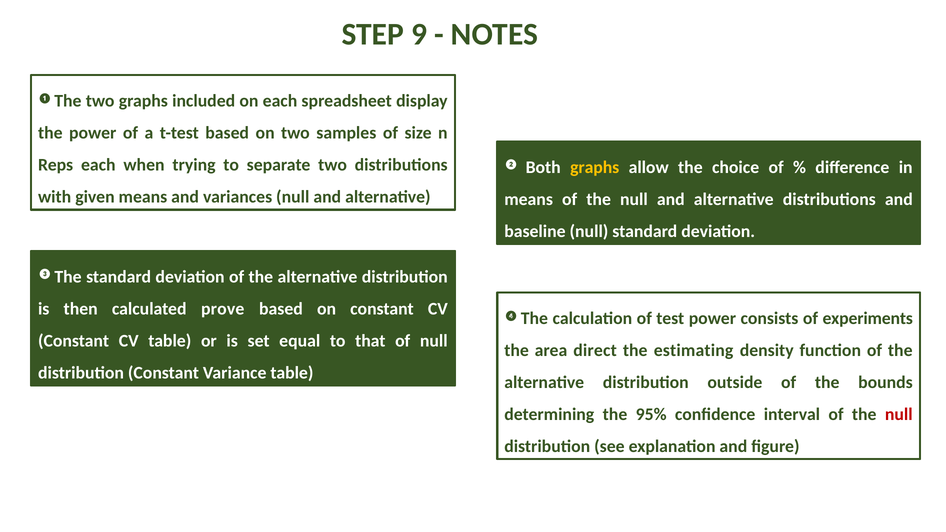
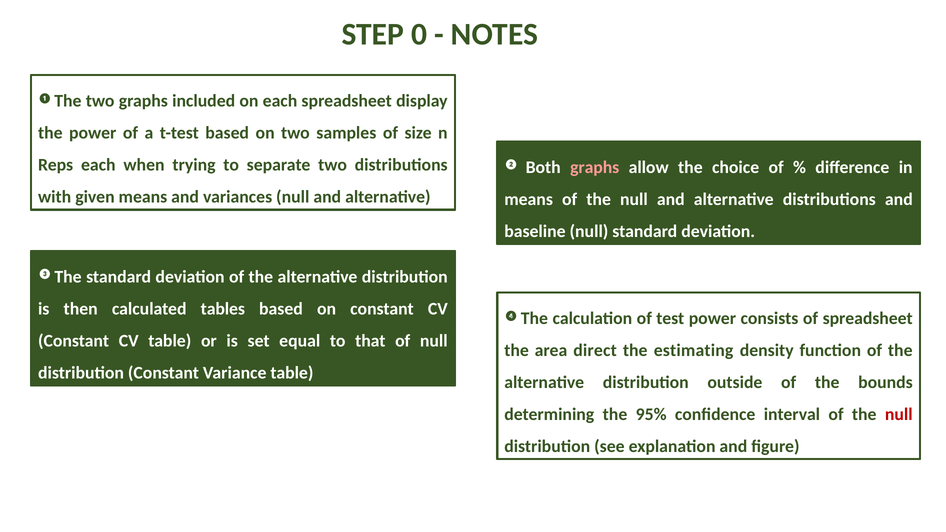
9: 9 -> 0 (419, 34)
graphs colour: yellow -> pink (595, 167)
prove: prove -> tables (223, 309)
of experiments: experiments -> spreadsheet (868, 319)
